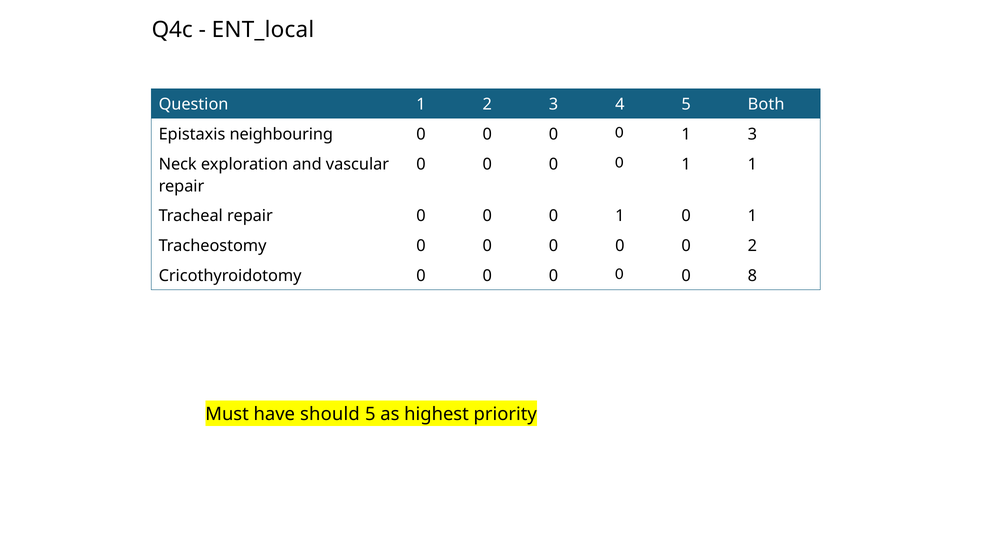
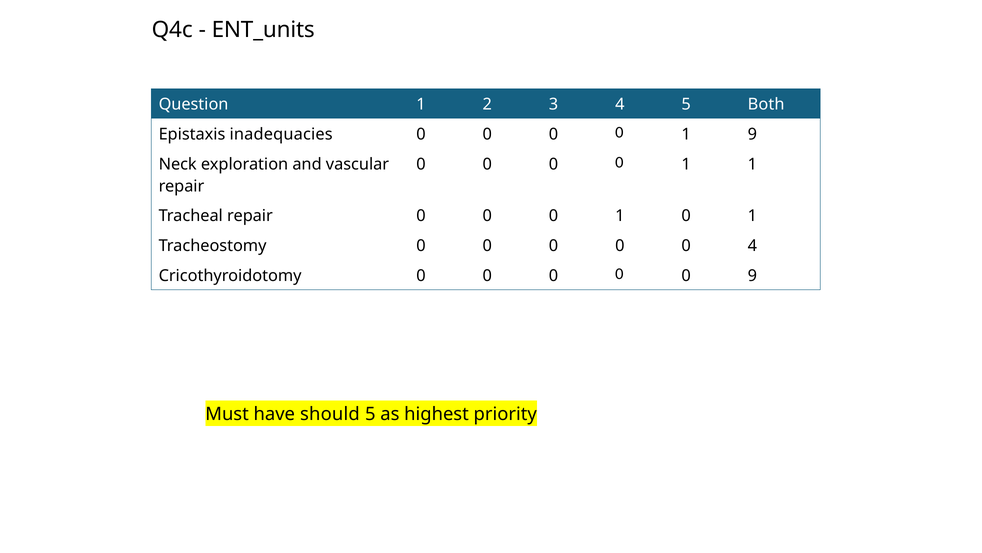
ENT_local: ENT_local -> ENT_units (263, 30)
neighbouring: neighbouring -> inadequacies (281, 134)
1 3: 3 -> 9 (752, 134)
0 2: 2 -> 4 (752, 246)
0 8: 8 -> 9 (752, 275)
